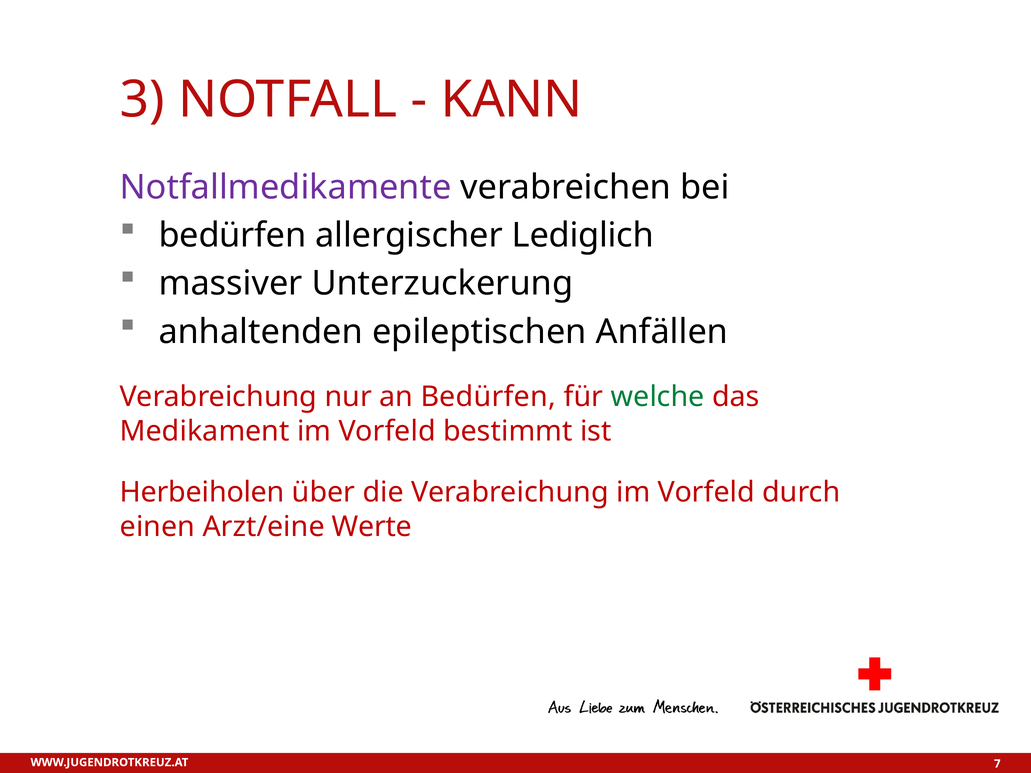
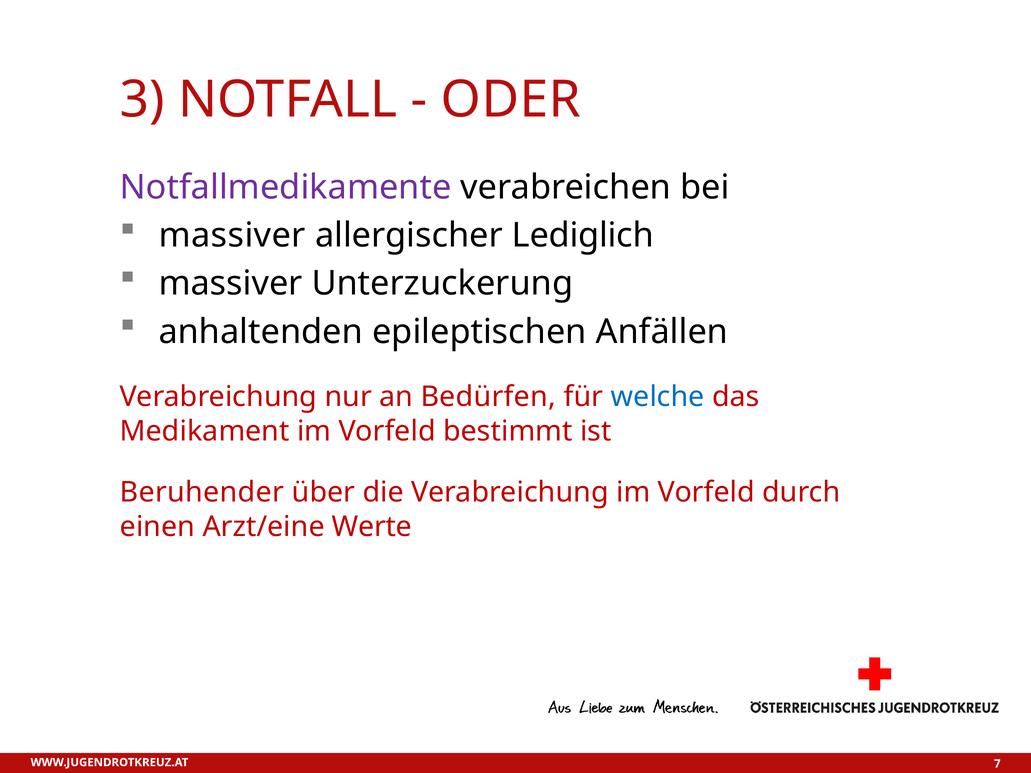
KANN: KANN -> ODER (511, 100)
bedürfen: bedürfen -> massiver (232, 236)
welche colour: green -> blue (658, 397)
Herbeiholen: Herbeiholen -> Beruhender (202, 492)
